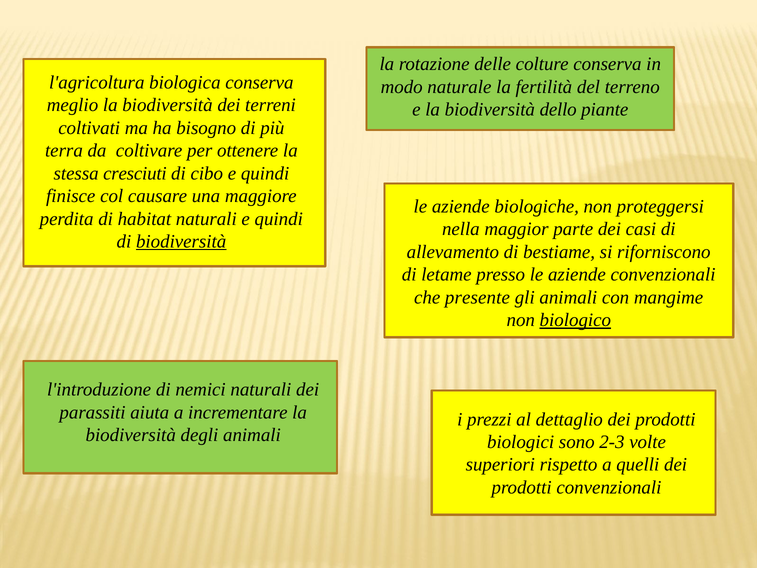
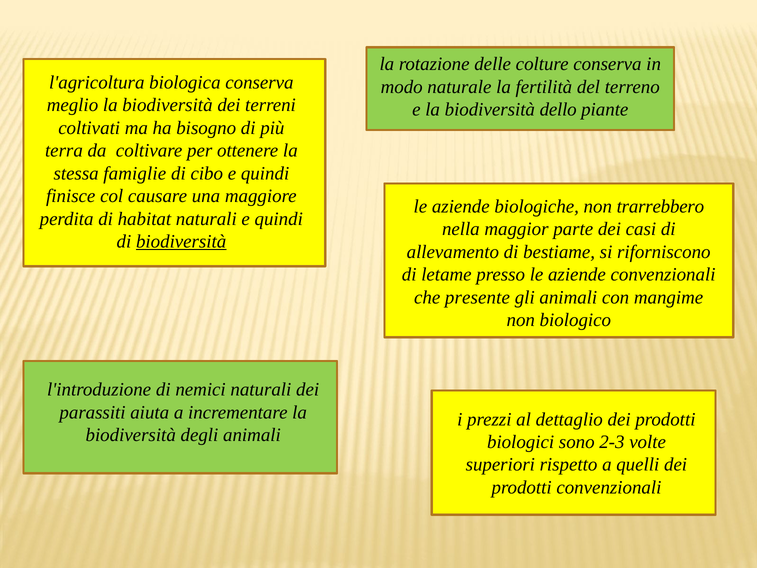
cresciuti: cresciuti -> famiglie (135, 173)
proteggersi: proteggersi -> trarrebbero (660, 206)
biologico underline: present -> none (575, 320)
